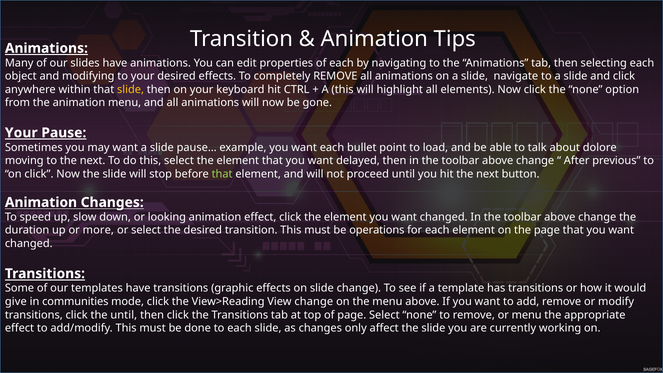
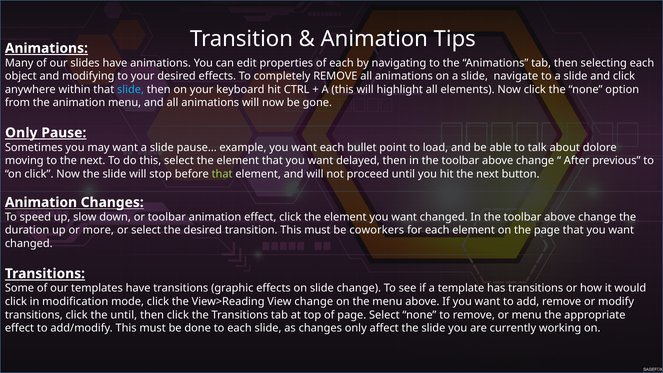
slide colour: yellow -> light blue (131, 89)
Your: Your -> Only (21, 133)
or looking: looking -> toolbar (167, 217)
operations: operations -> coworkers (377, 230)
give: give -> click (16, 302)
communities: communities -> modification (75, 302)
